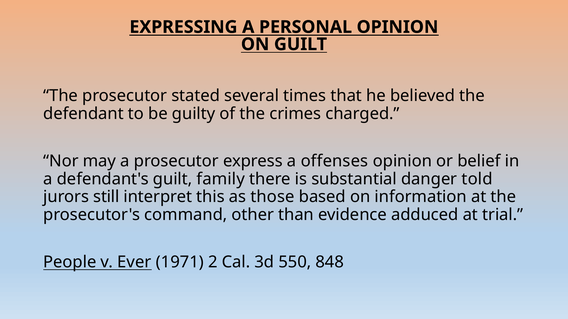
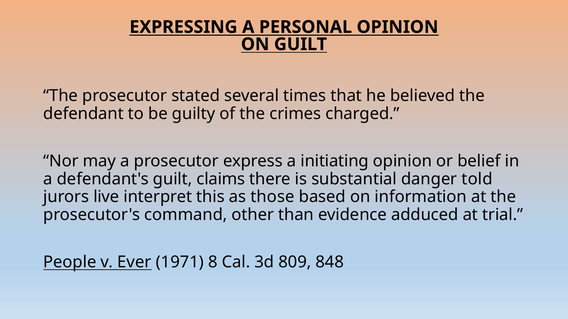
offenses: offenses -> initiating (335, 161)
family: family -> claims (221, 179)
still: still -> live (106, 197)
2: 2 -> 8 (213, 263)
550: 550 -> 809 (295, 263)
